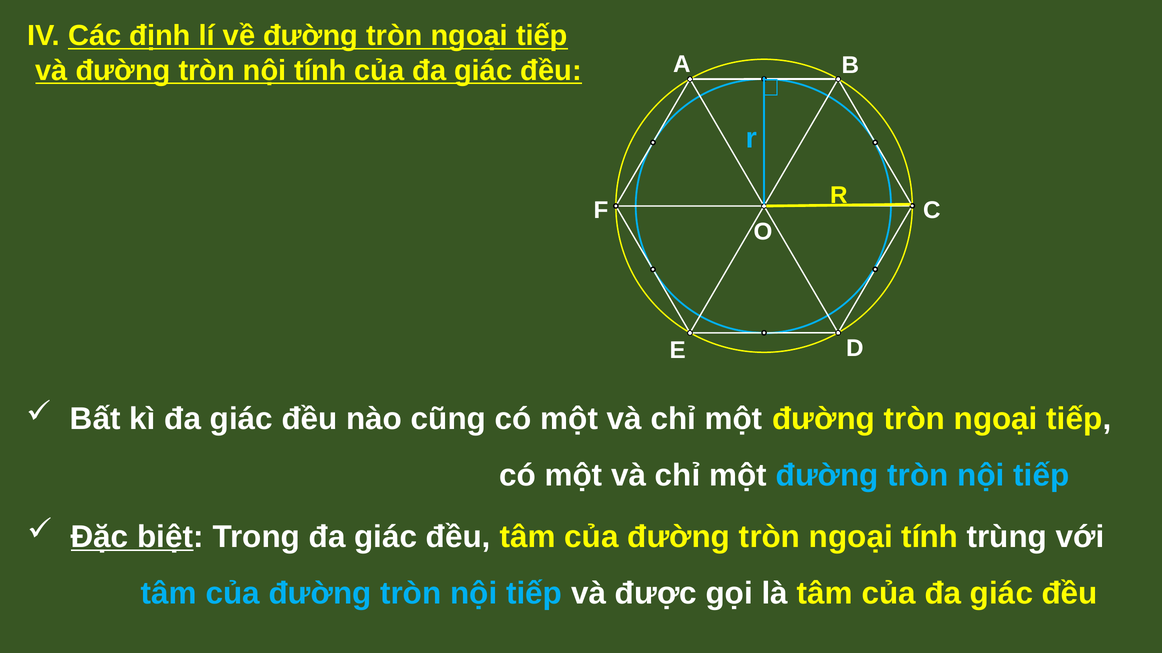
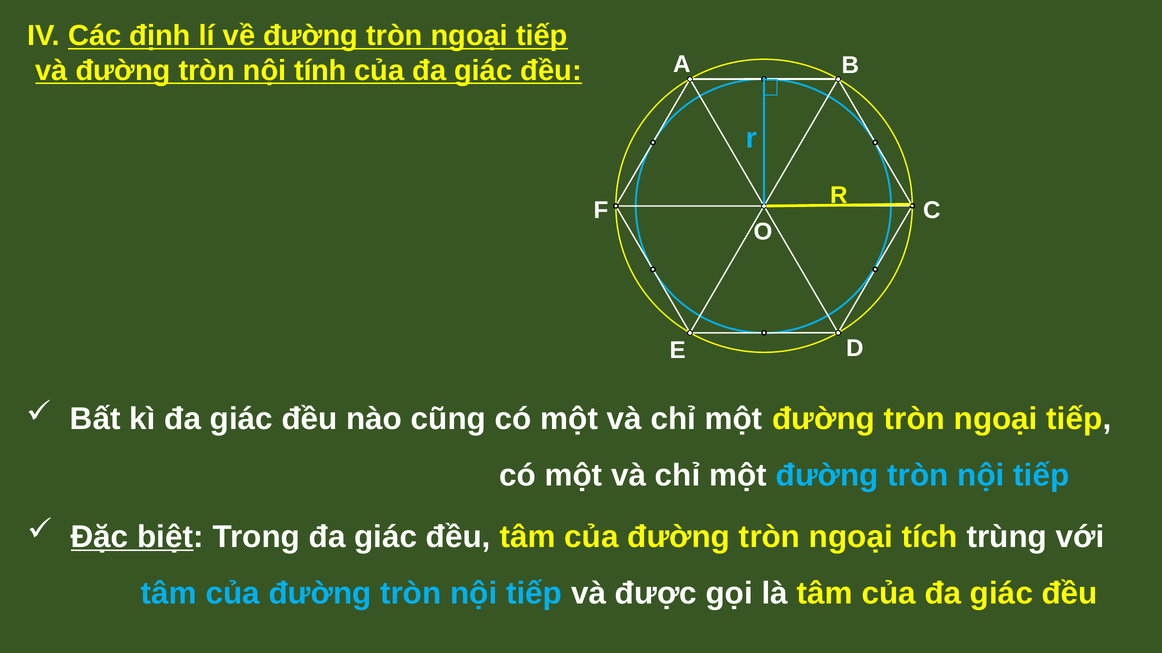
ngoại tính: tính -> tích (930, 537)
